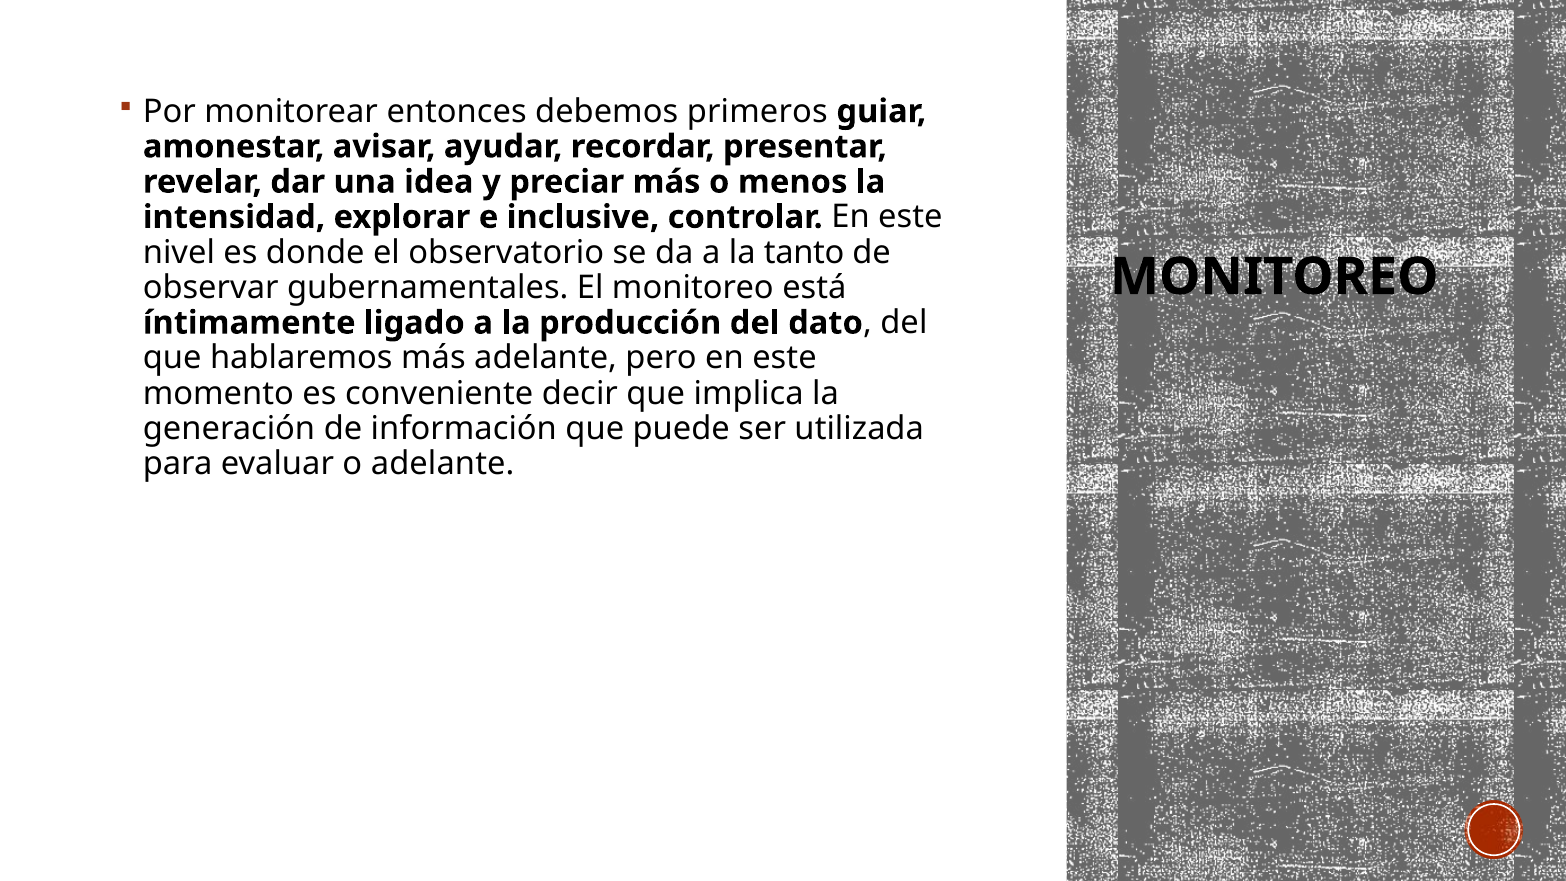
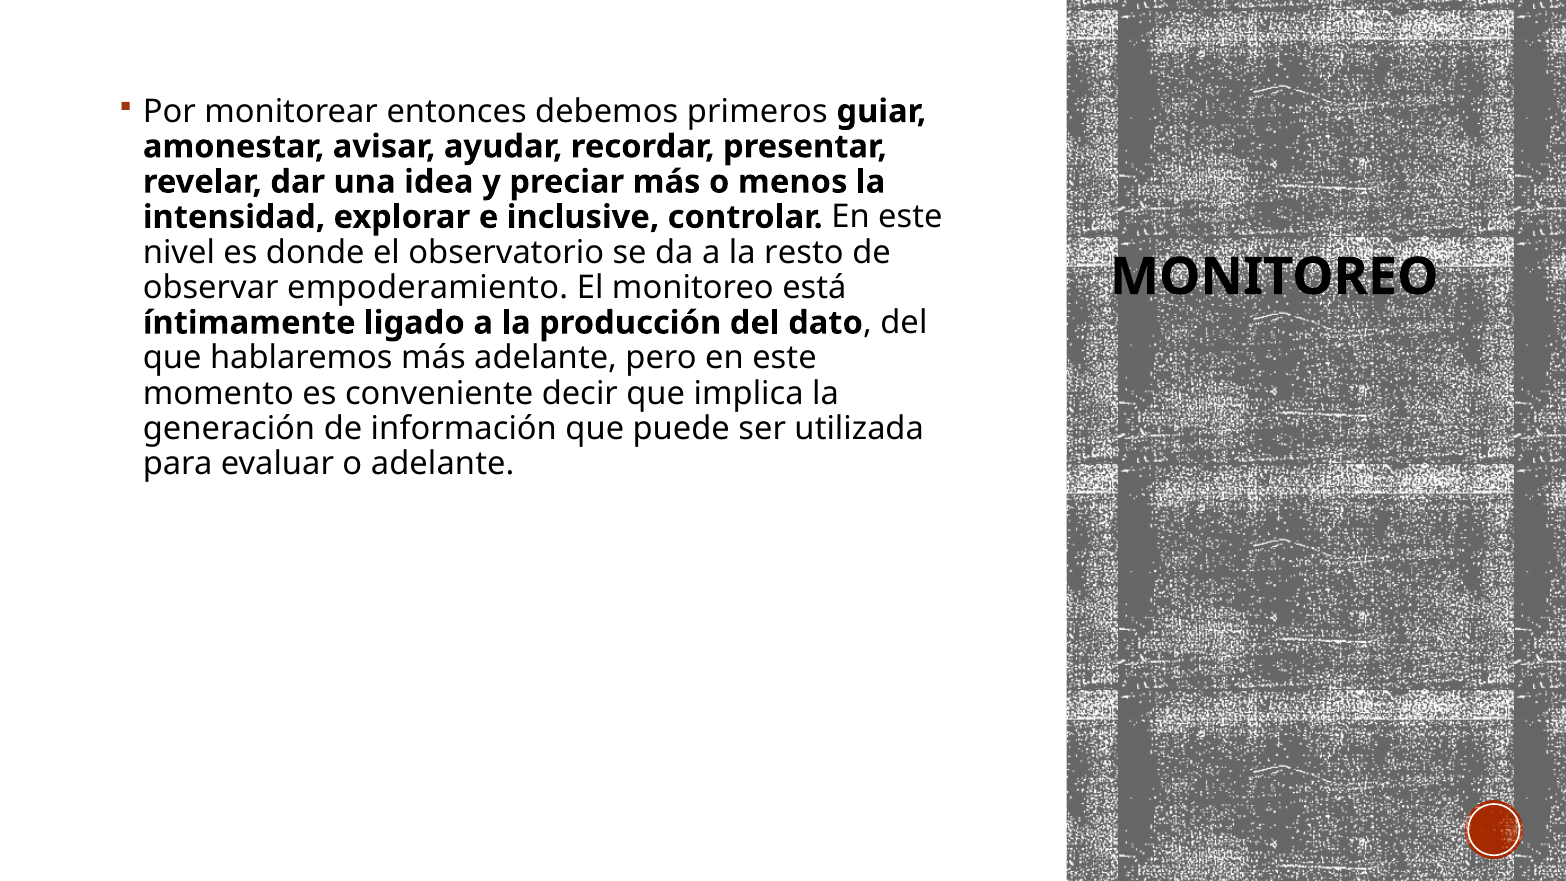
tanto: tanto -> resto (804, 252)
gubernamentales: gubernamentales -> empoderamiento (428, 288)
